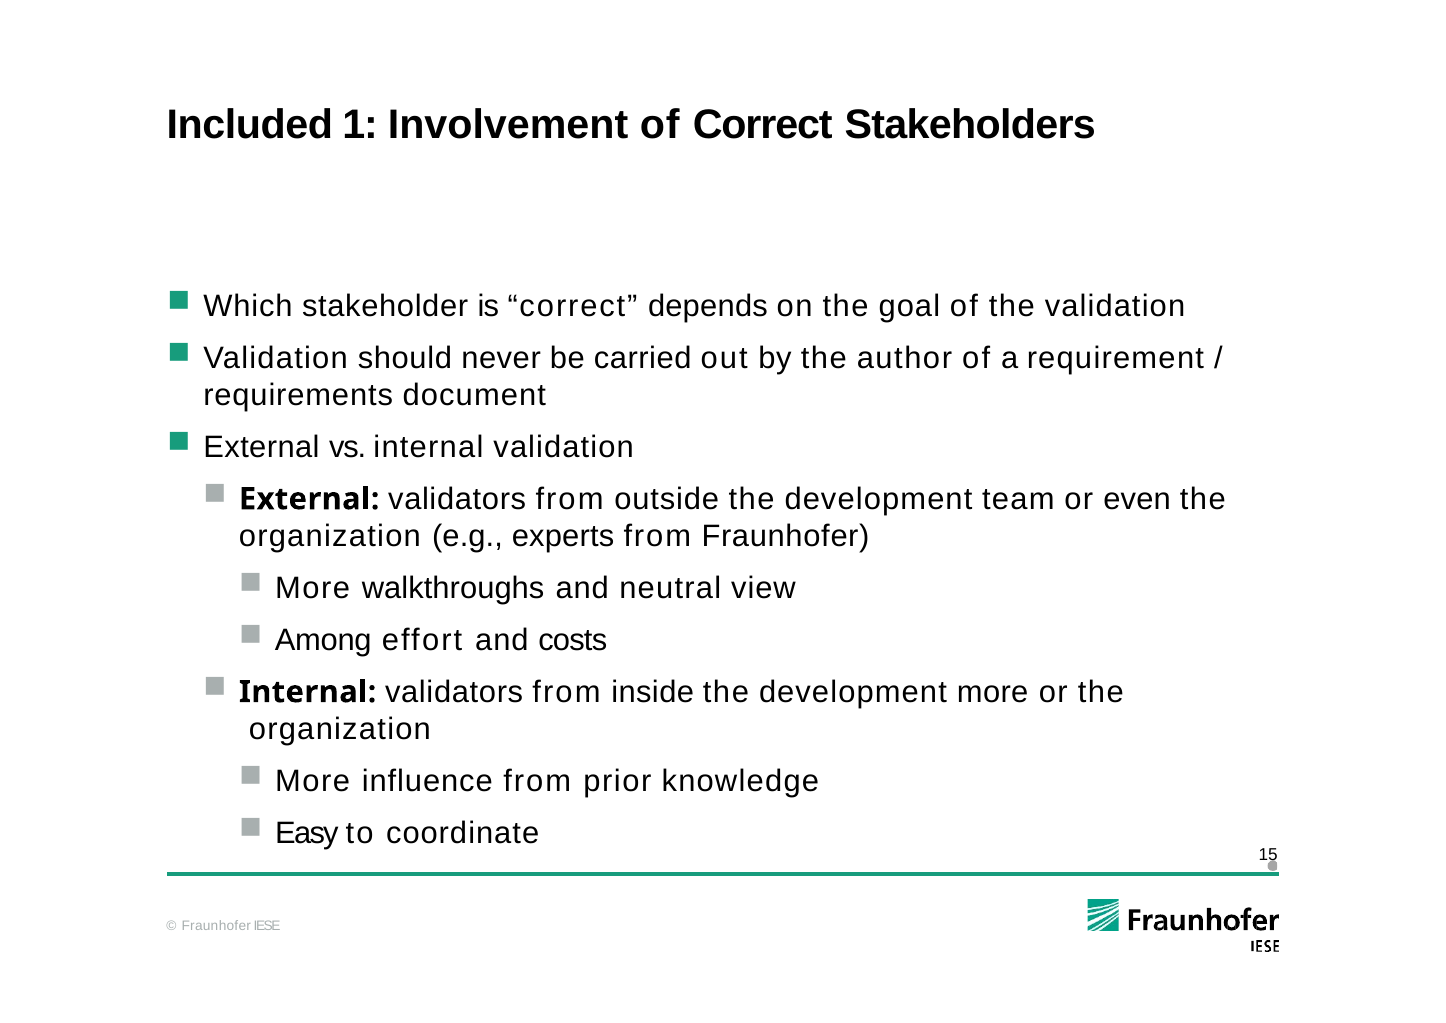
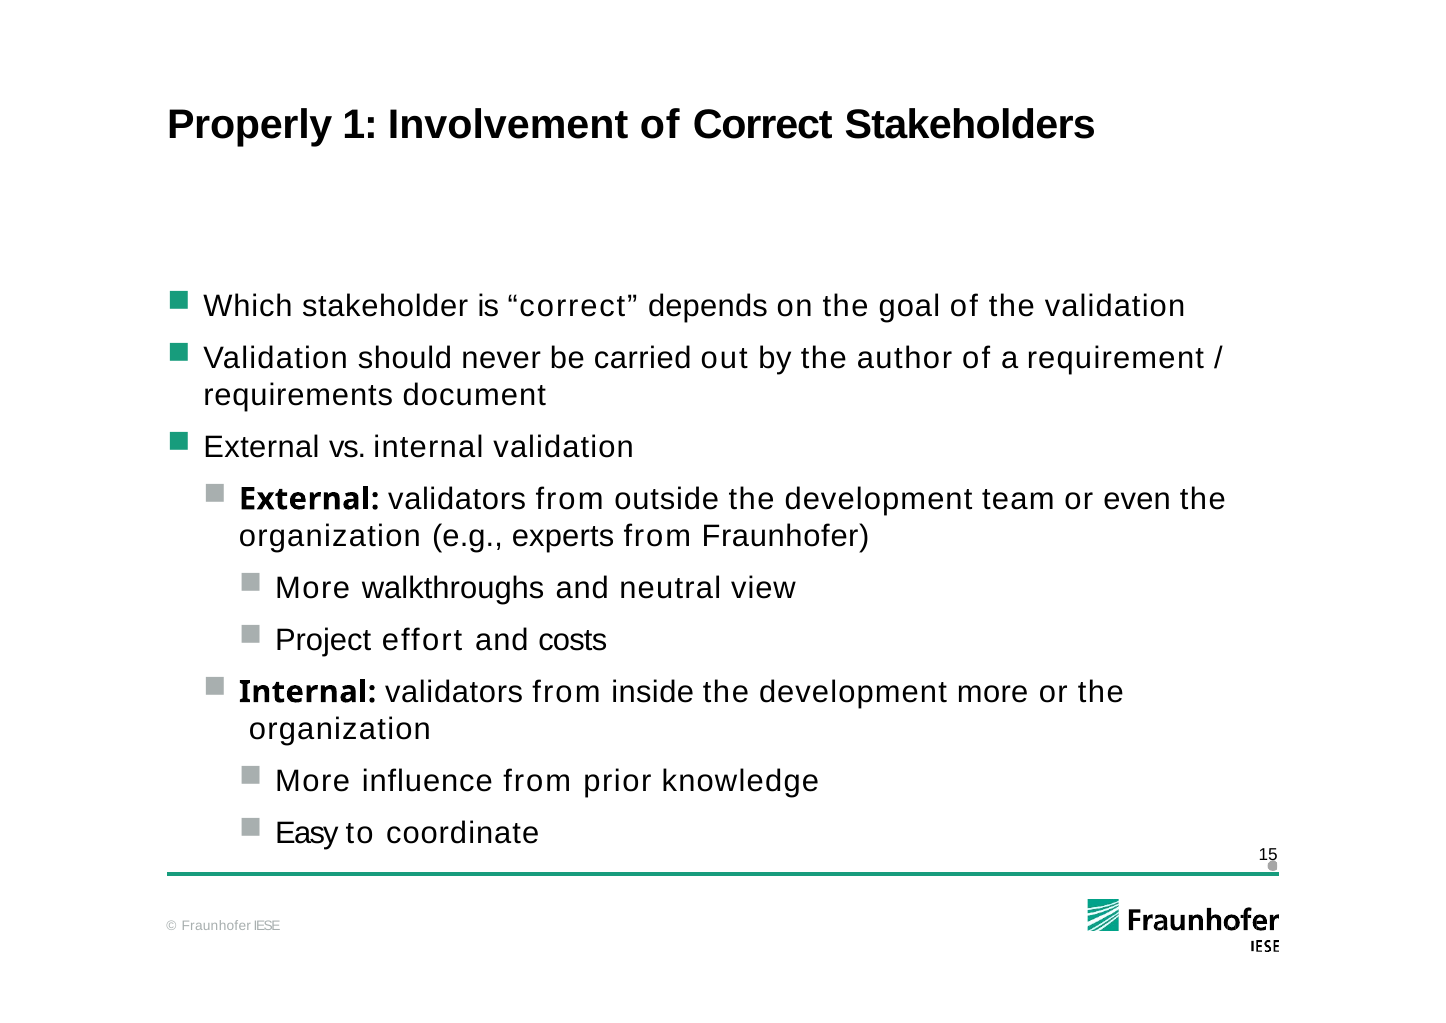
Included: Included -> Properly (250, 124)
Among: Among -> Project (323, 640)
